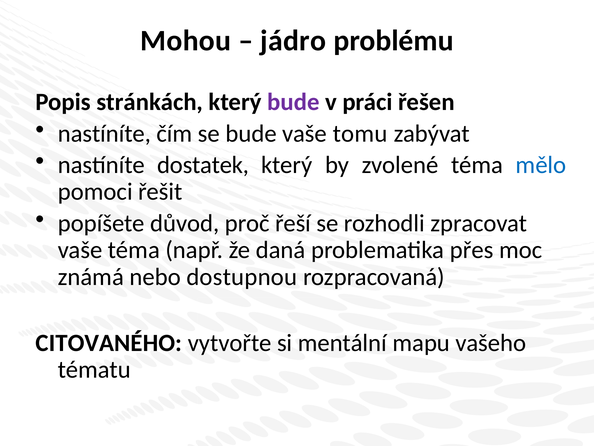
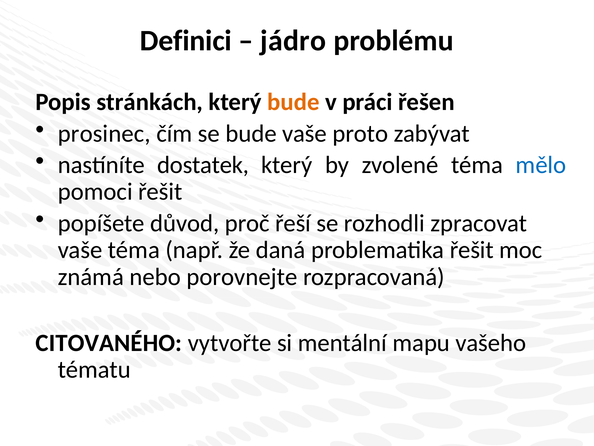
Mohou: Mohou -> Definici (186, 41)
bude colour: purple -> orange (293, 102)
nastíníte: nastíníte -> prosinec (104, 133)
tomu: tomu -> proto (360, 133)
problematika přes: přes -> řešit (472, 250)
dostupnou: dostupnou -> porovnejte (242, 277)
